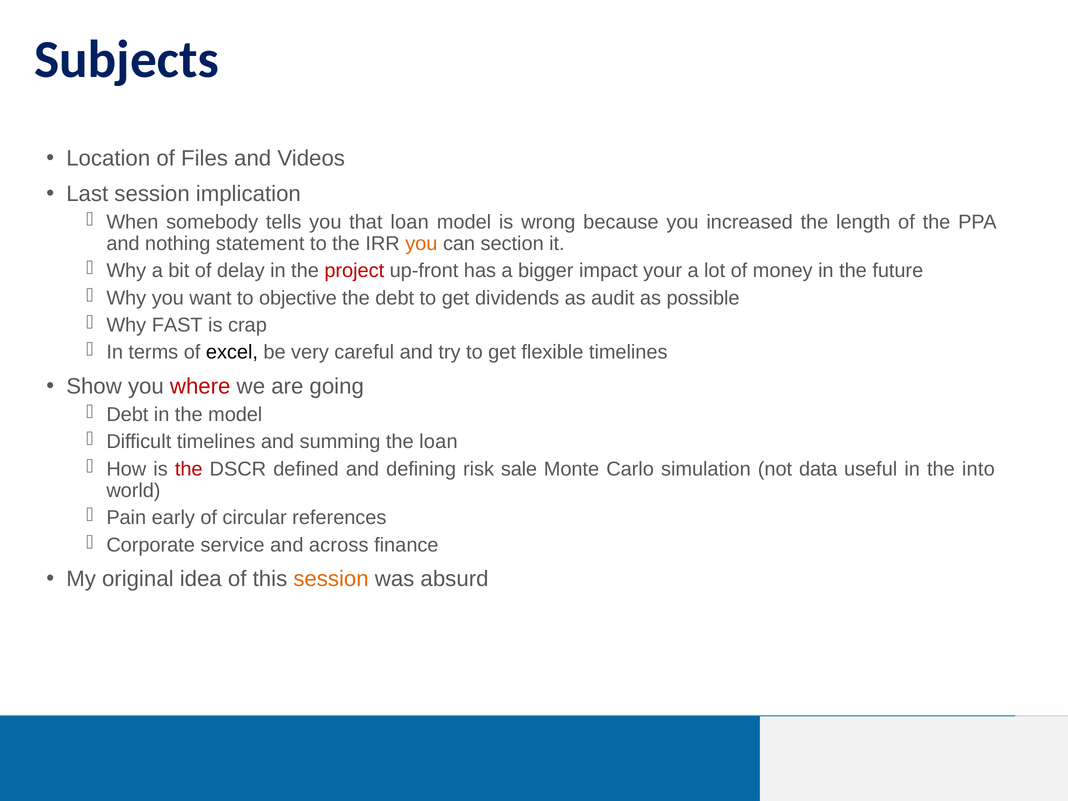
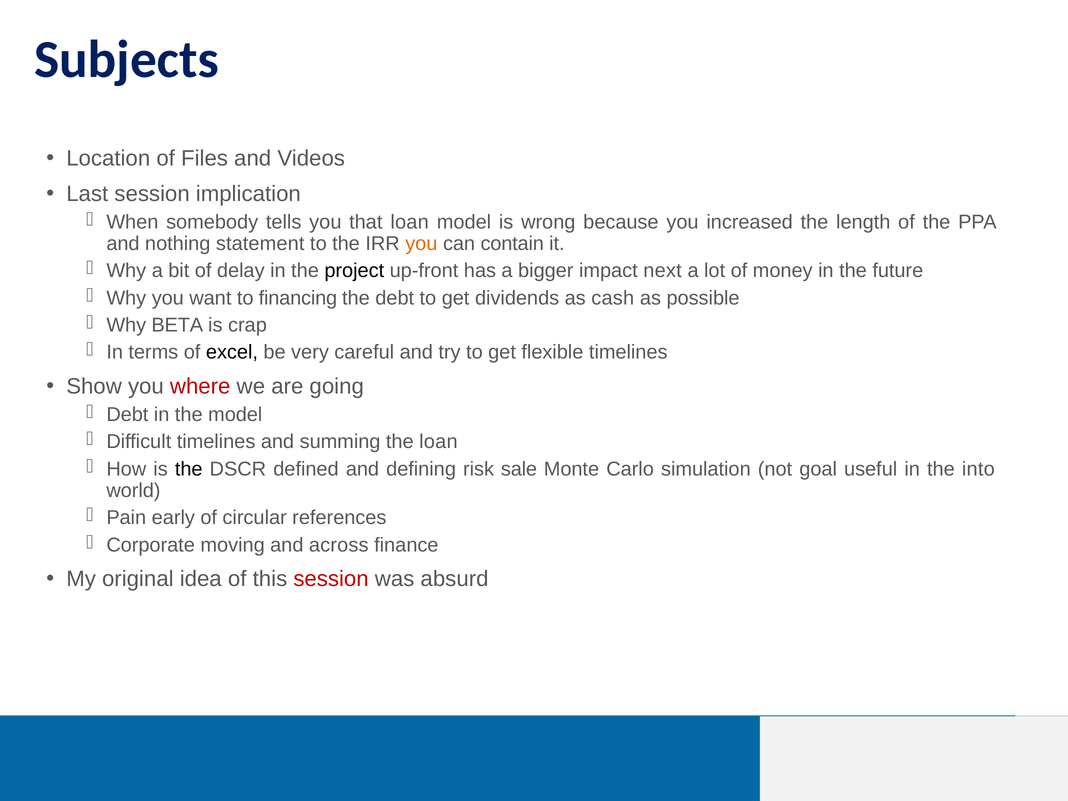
section: section -> contain (512, 244)
project colour: red -> black (354, 271)
your: your -> next (663, 271)
objective: objective -> financing (298, 298)
audit: audit -> cash (613, 298)
FAST: FAST -> BETA (177, 325)
the colour: red -> black (189, 469)
data: data -> goal (818, 469)
service: service -> moving (233, 545)
session colour: orange -> red (331, 579)
